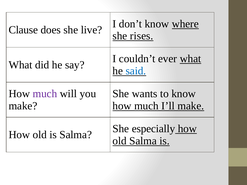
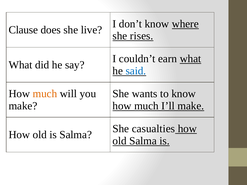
ever: ever -> earn (168, 59)
much colour: purple -> orange (45, 94)
especially: especially -> casualties (153, 129)
